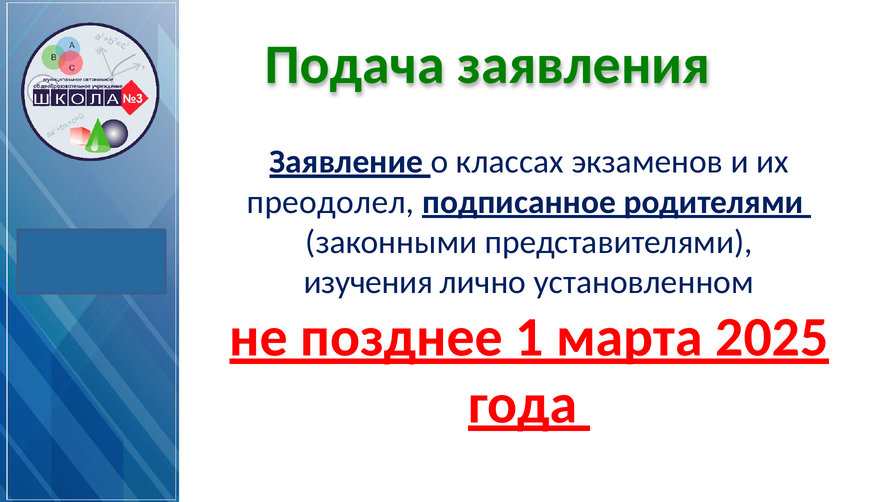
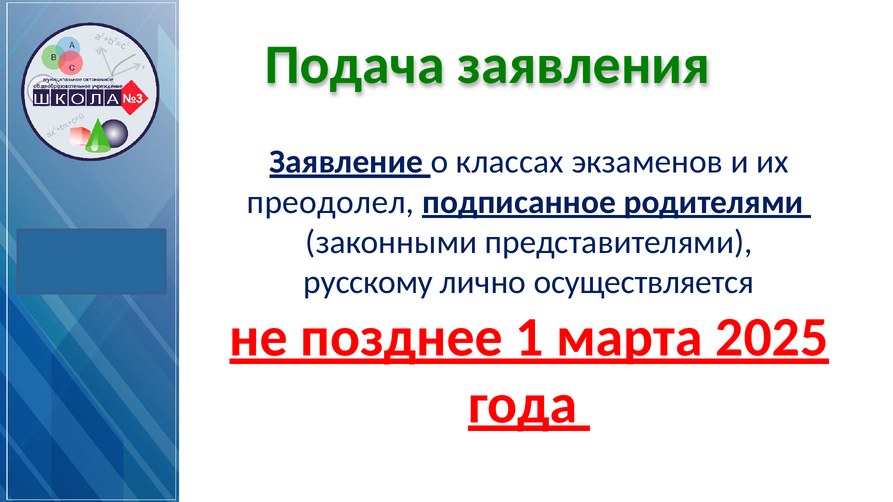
изучения: изучения -> русскому (368, 283)
установленном: установленном -> осуществляется (644, 283)
